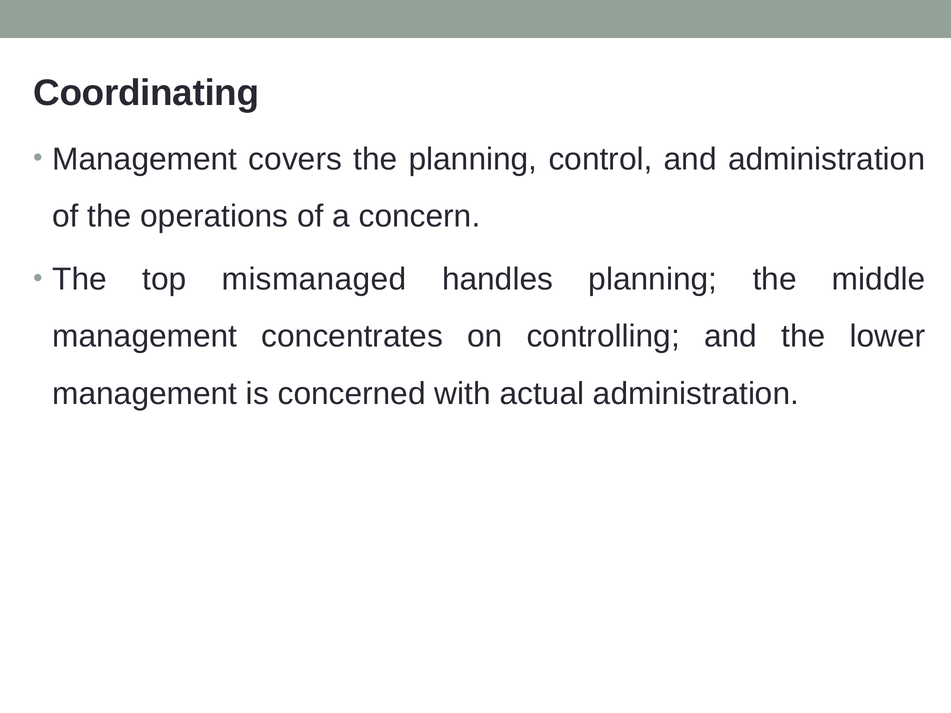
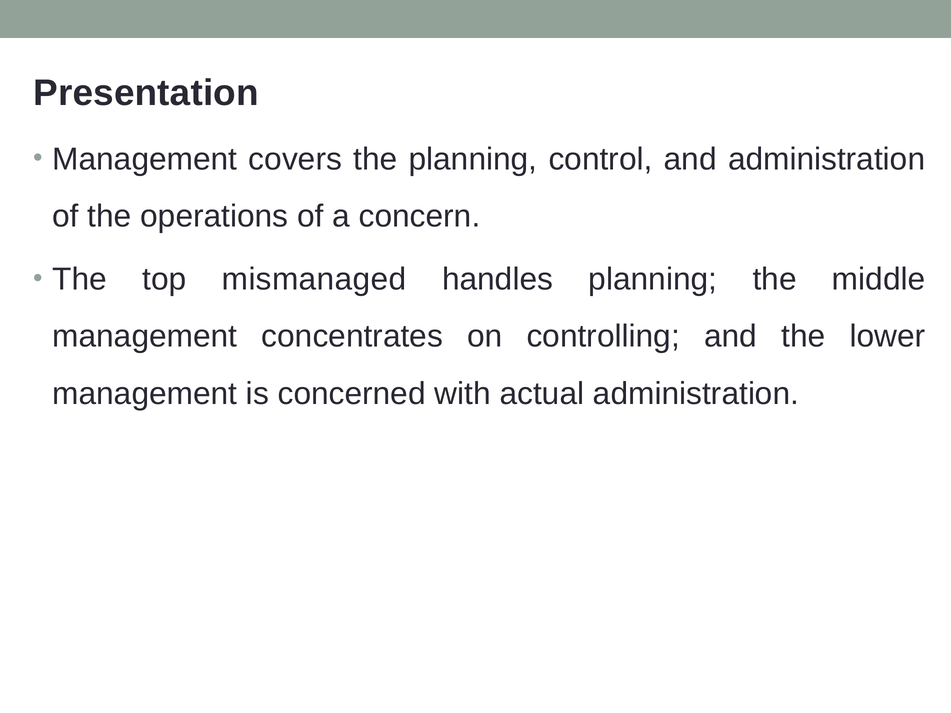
Coordinating: Coordinating -> Presentation (146, 93)
